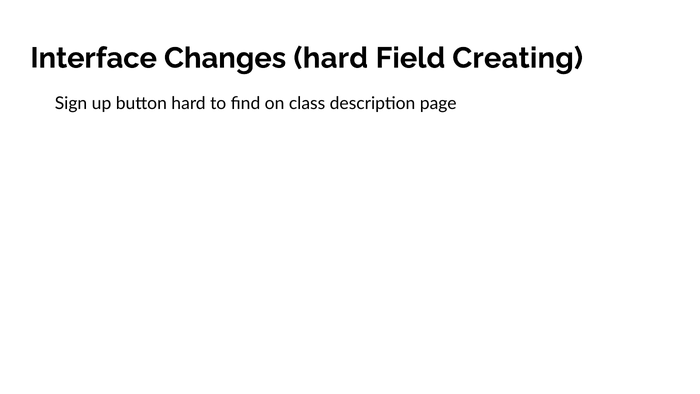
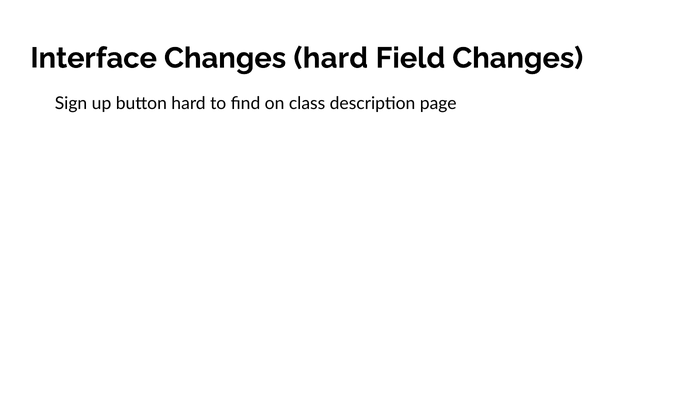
Field Creating: Creating -> Changes (518, 58)
